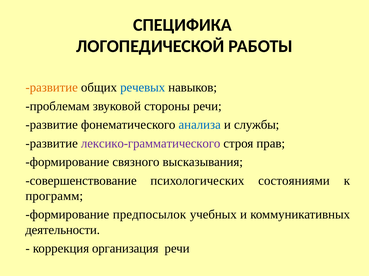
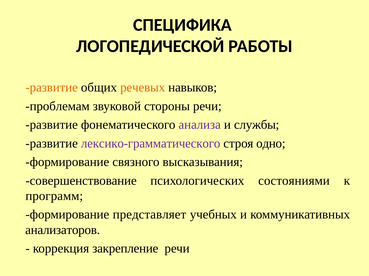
речевых colour: blue -> orange (143, 88)
анализа colour: blue -> purple (200, 125)
прав: прав -> одно (271, 144)
предпосылок: предпосылок -> представляет (149, 215)
деятельности: деятельности -> анализаторов (63, 230)
организация: организация -> закрепление (125, 249)
